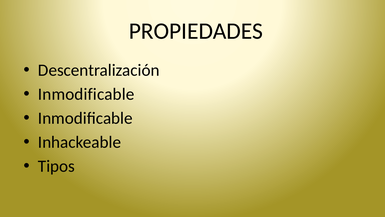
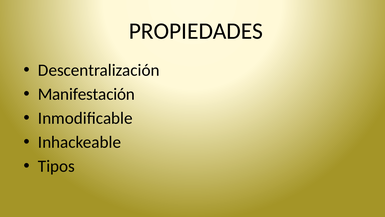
Inmodificable: Inmodificable -> Manifestación (86, 94)
